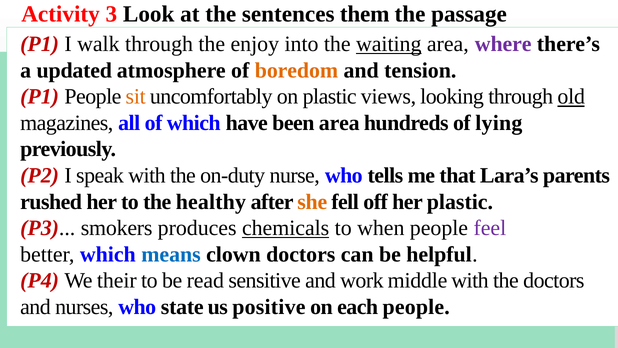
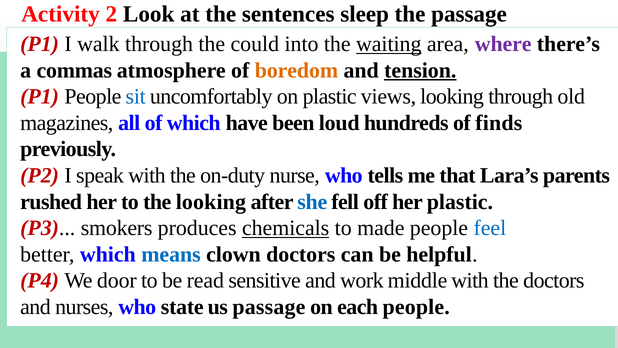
3: 3 -> 2 (111, 14)
them: them -> sleep (365, 14)
enjoy: enjoy -> could (255, 44)
updated: updated -> commas (74, 70)
tension underline: none -> present (420, 70)
sit colour: orange -> blue (136, 97)
old underline: present -> none (571, 97)
been area: area -> loud (339, 123)
lying: lying -> finds (499, 123)
the healthy: healthy -> looking (211, 202)
she colour: orange -> blue (312, 202)
when: when -> made (381, 228)
feel colour: purple -> blue (490, 228)
their: their -> door (117, 280)
us positive: positive -> passage (269, 307)
